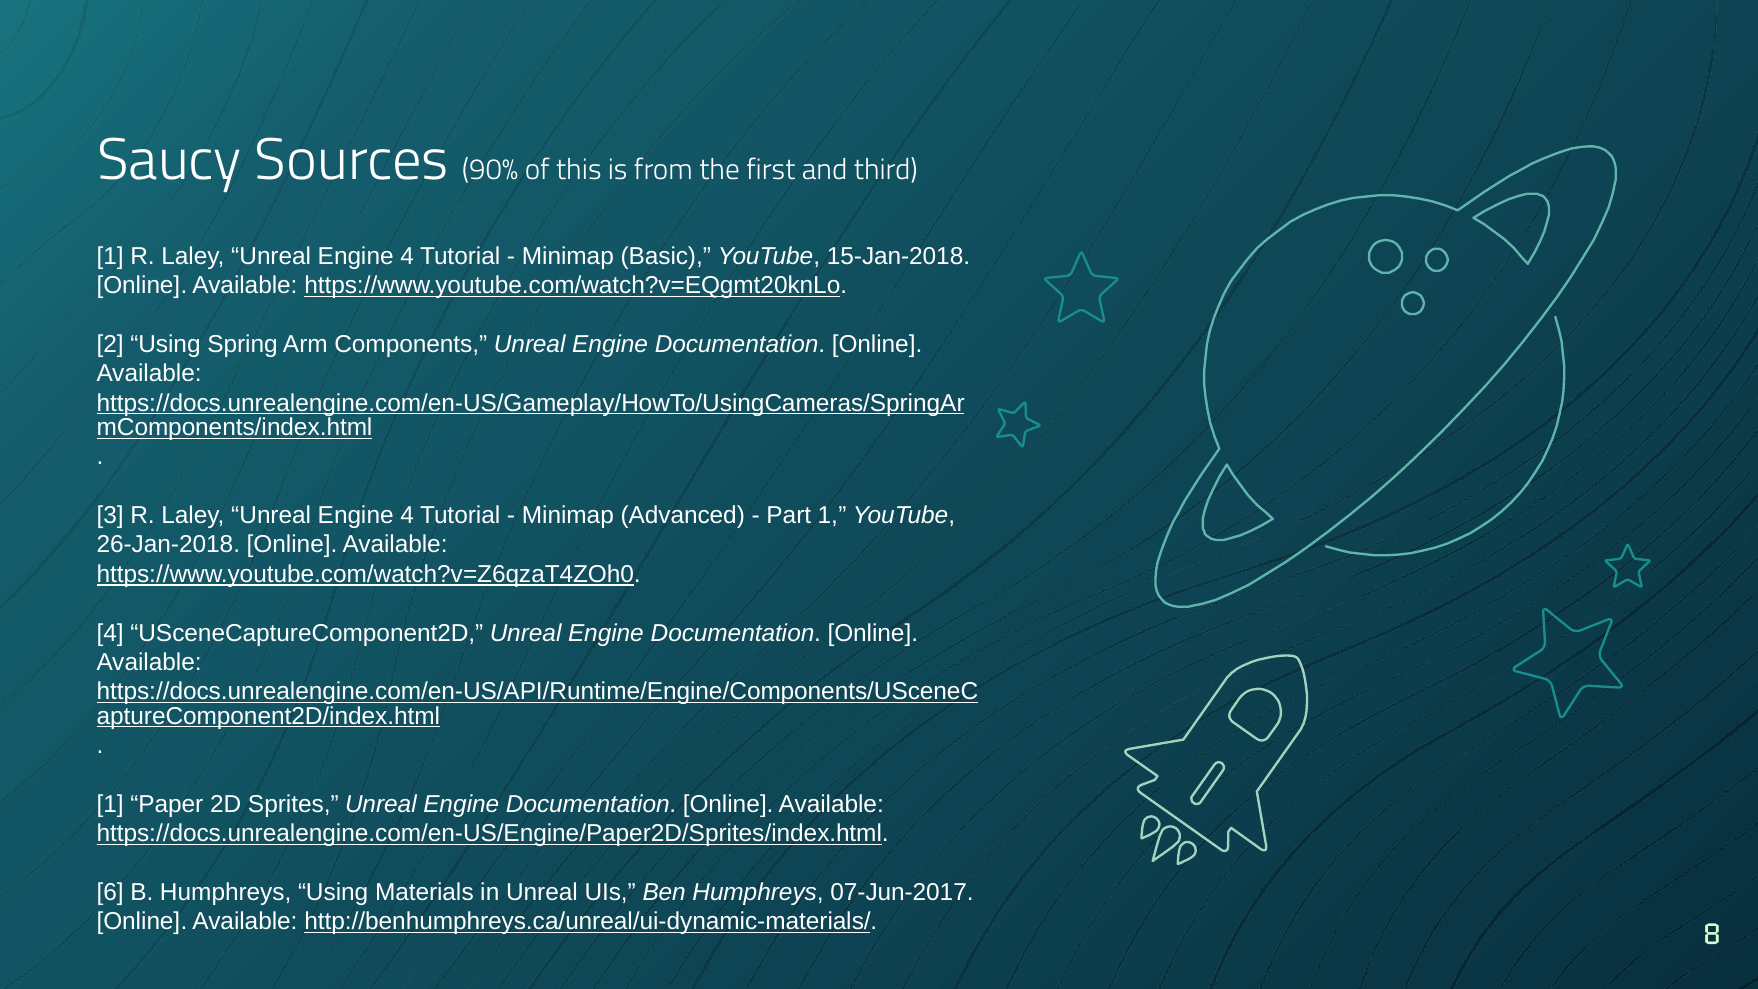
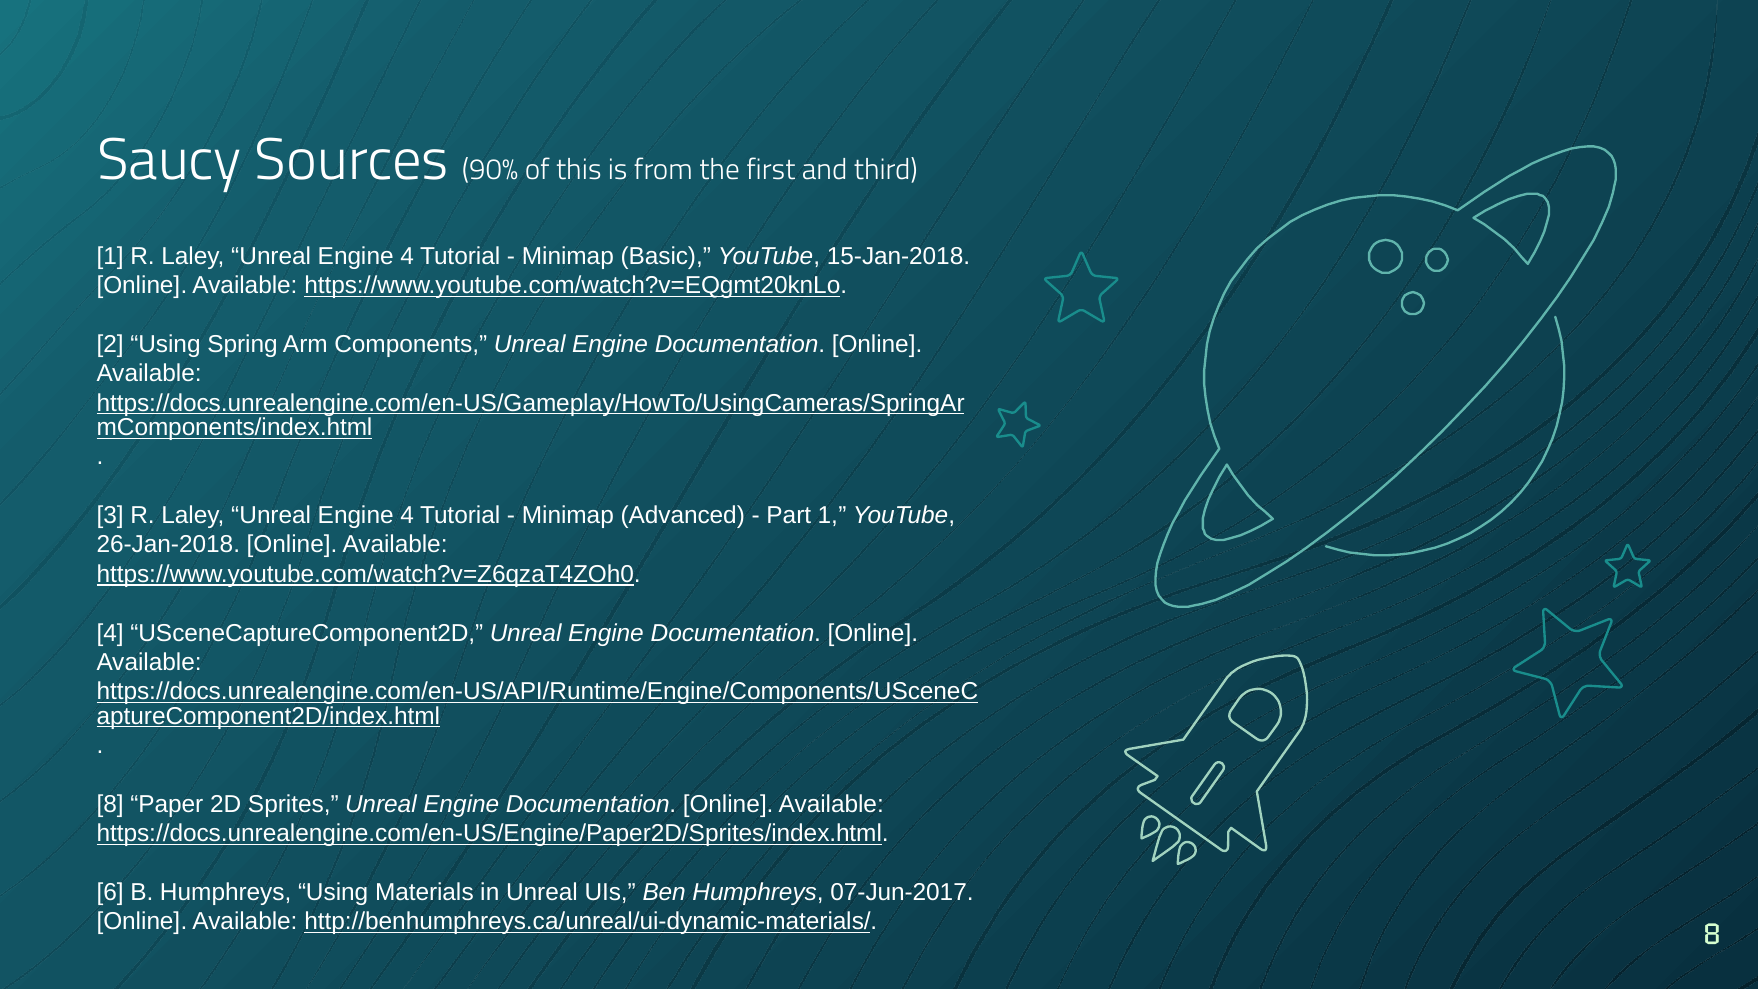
1: 1 -> 8 (110, 804)
